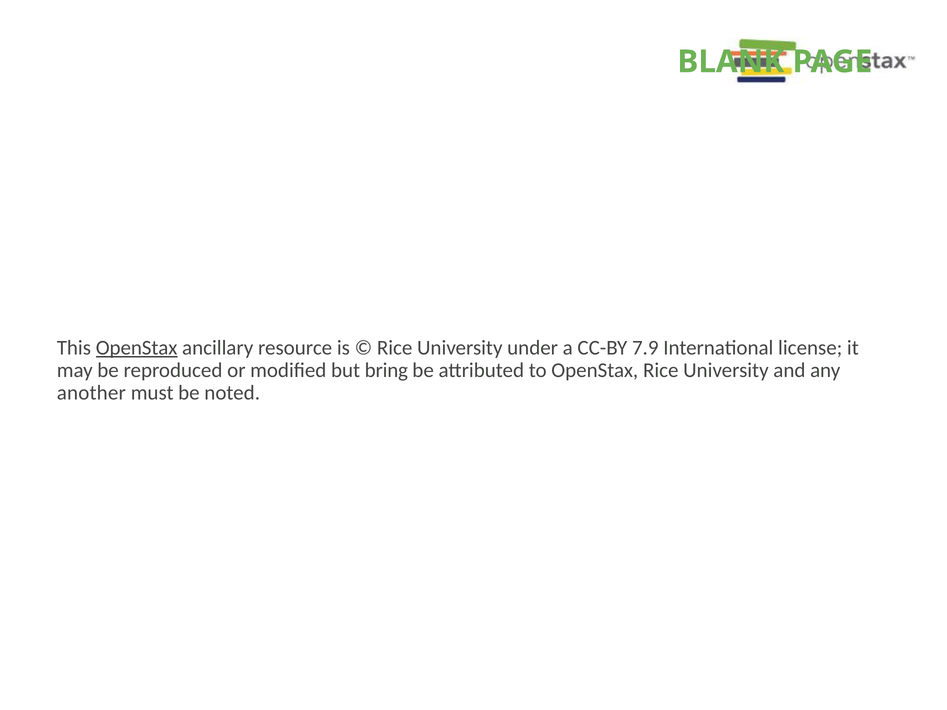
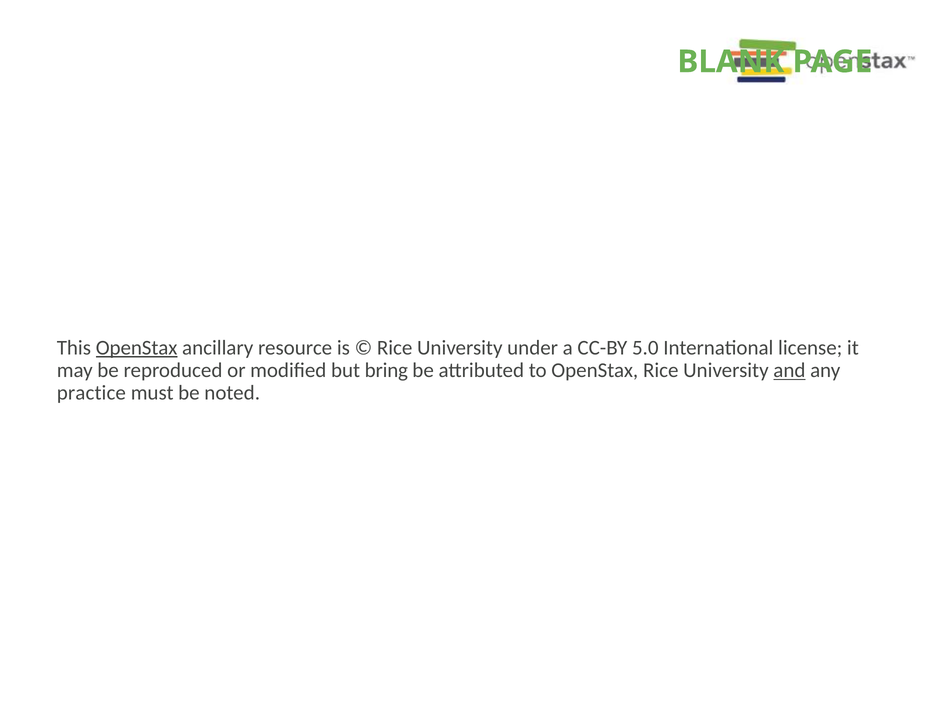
7.9: 7.9 -> 5.0 (645, 348)
and underline: none -> present (789, 370)
another: another -> practice (91, 393)
